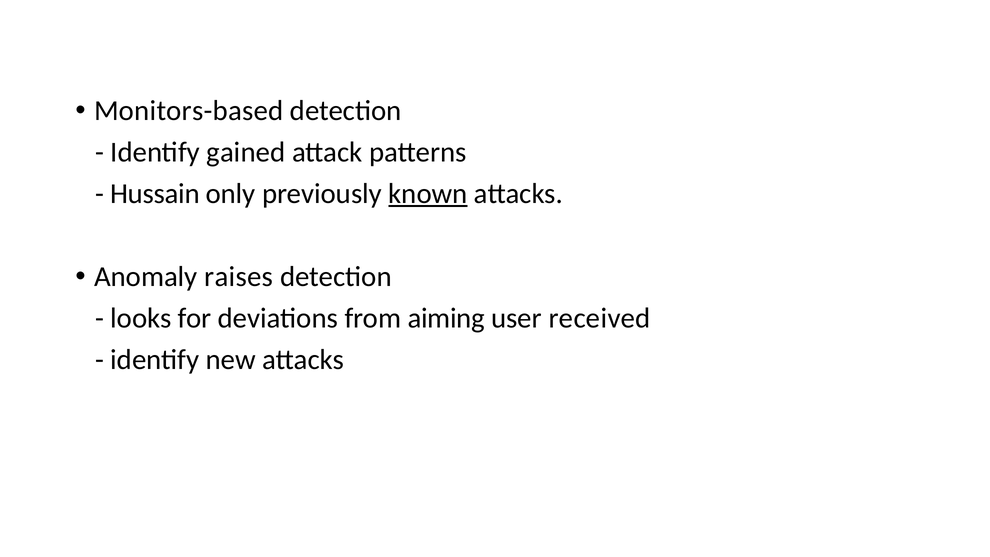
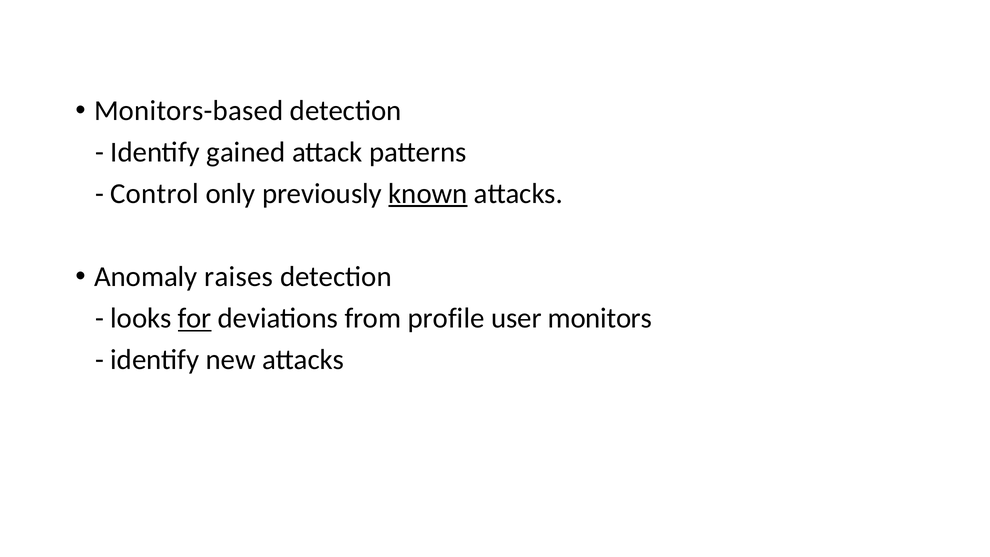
Hussain: Hussain -> Control (155, 194)
for underline: none -> present (195, 318)
aiming: aiming -> profile (446, 318)
received: received -> monitors (600, 318)
